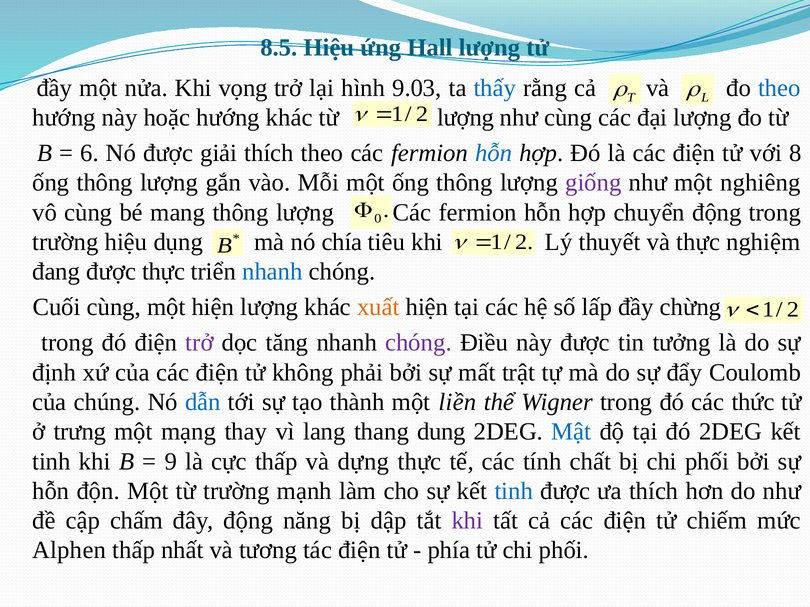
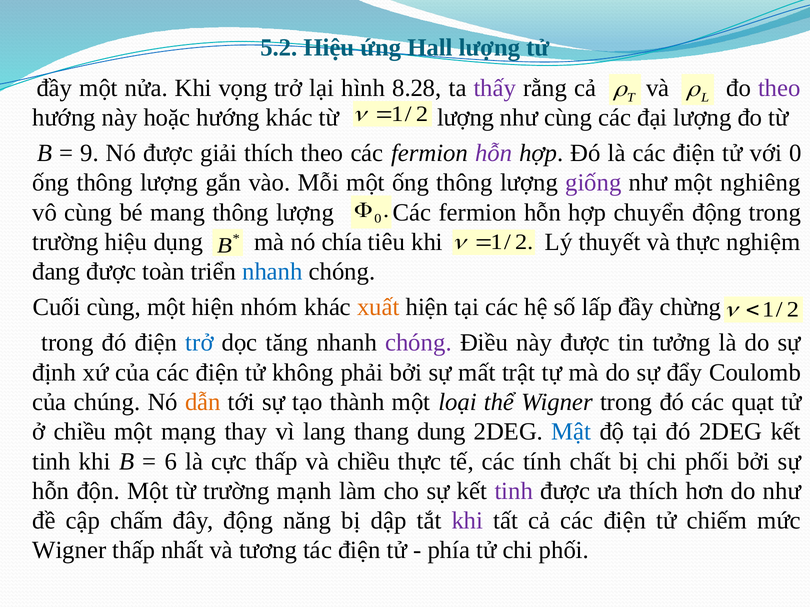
8.5: 8.5 -> 5.2 (279, 48)
9.03: 9.03 -> 8.28 (417, 88)
thấy colour: blue -> purple (495, 88)
theo colour: blue -> purple (779, 88)
6: 6 -> 9 (89, 153)
hỗn colour: blue -> purple (494, 153)
với 8: 8 -> 0 (795, 153)
được thực: thực -> toàn (163, 272)
hiện lượng: lượng -> nhóm (269, 308)
trở colour: purple -> blue (200, 343)
dẫn colour: blue -> orange (203, 402)
liền: liền -> loại (457, 402)
thức: thức -> quạt (753, 402)
ở trưng: trưng -> chiều (80, 432)
9: 9 -> 6 (171, 462)
và dựng: dựng -> chiều (364, 462)
tinh colour: blue -> purple (514, 491)
Alphen: Alphen -> Wigner (69, 551)
